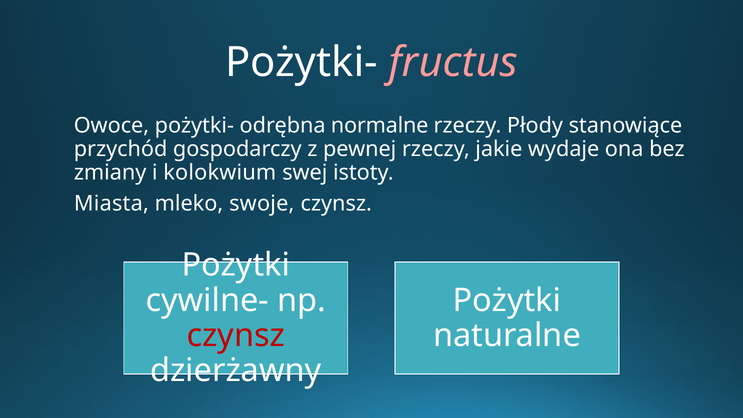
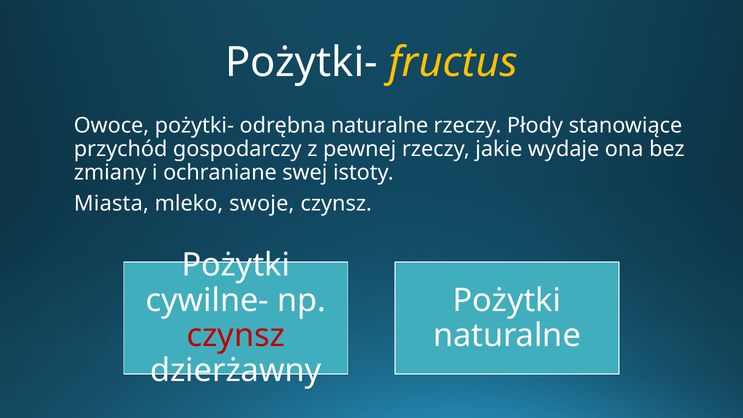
fructus colour: pink -> yellow (453, 62)
odrębna normalne: normalne -> naturalne (380, 126)
kolokwium: kolokwium -> ochraniane (220, 172)
